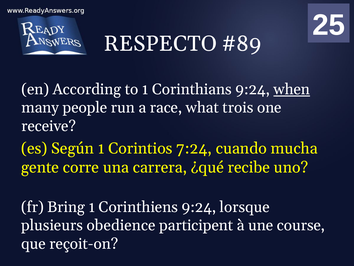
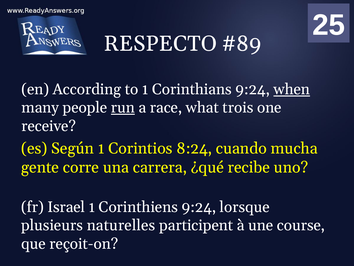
run underline: none -> present (123, 107)
7:24: 7:24 -> 8:24 (194, 148)
Bring: Bring -> Israel (66, 207)
obedience: obedience -> naturelles (121, 225)
